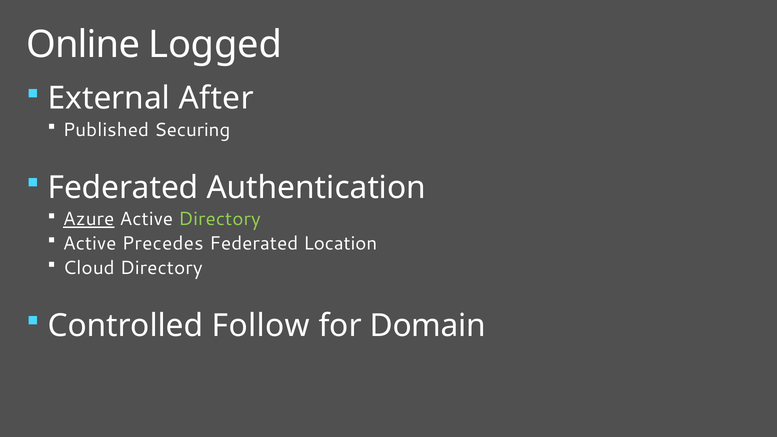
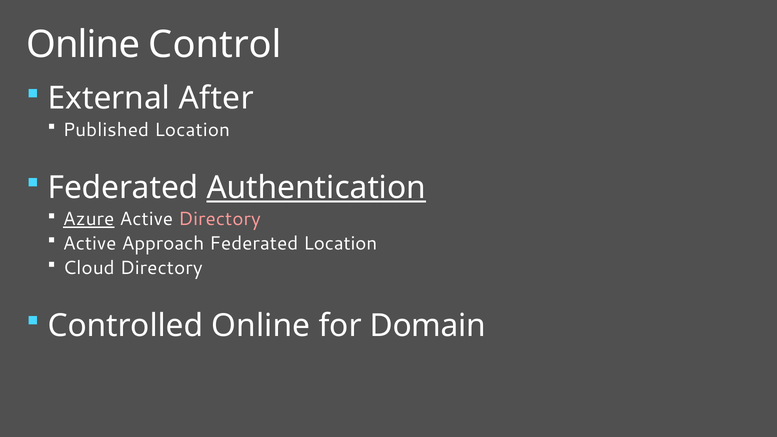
Logged: Logged -> Control (215, 44)
Published Securing: Securing -> Location (192, 130)
Authentication underline: none -> present (316, 188)
Directory colour: light green -> pink (220, 219)
Precedes: Precedes -> Approach (163, 243)
Controlled Follow: Follow -> Online (261, 326)
